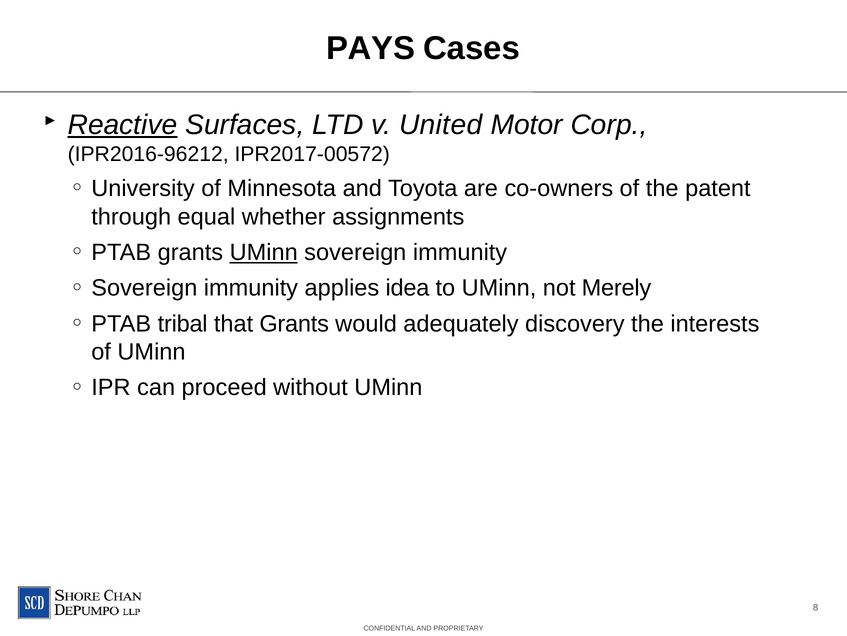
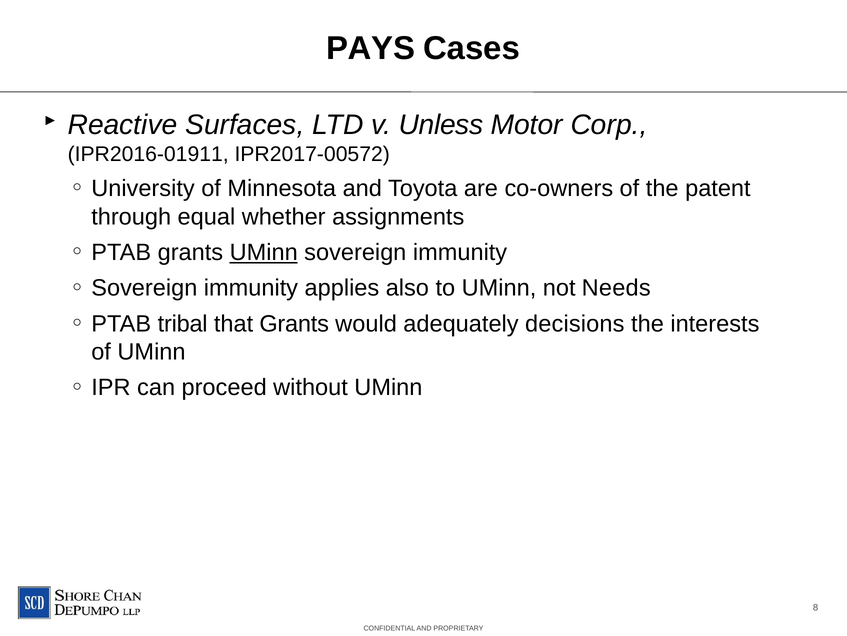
Reactive underline: present -> none (122, 125)
United: United -> Unless (441, 125)
IPR2016-96212: IPR2016-96212 -> IPR2016-01911 (148, 154)
idea: idea -> also (407, 288)
Merely: Merely -> Needs (616, 288)
discovery: discovery -> decisions (575, 323)
